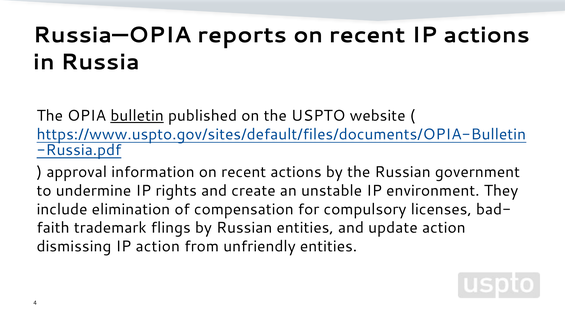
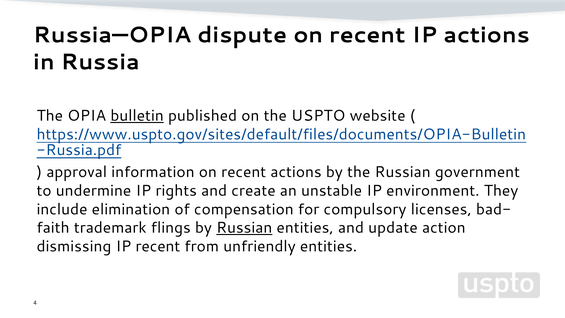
reports: reports -> dispute (242, 35)
Russian underline: none -> present (244, 228)
IP action: action -> recent (158, 246)
